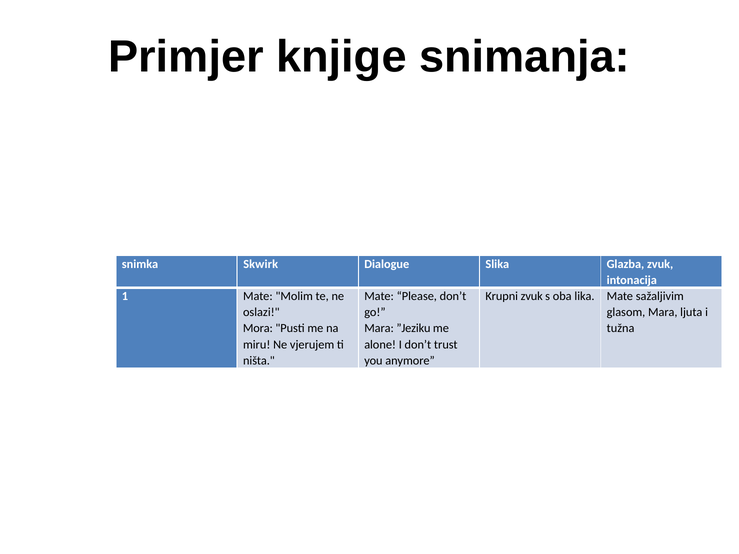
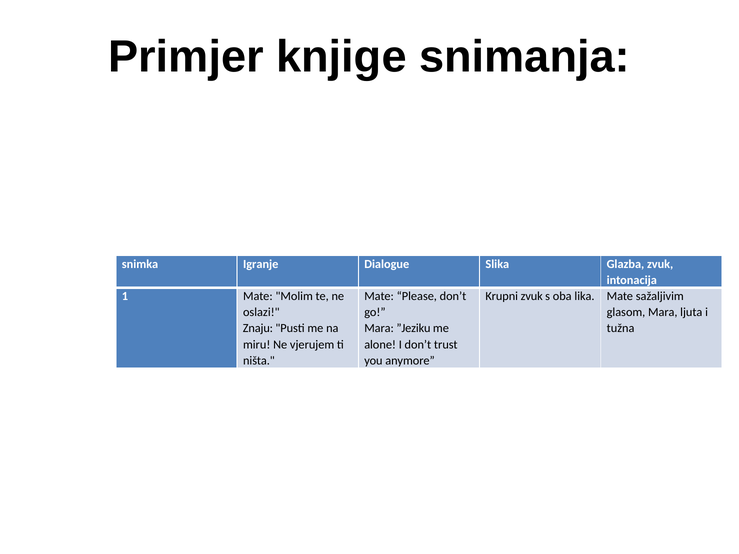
Skwirk: Skwirk -> Igranje (261, 264)
Mora: Mora -> Znaju (258, 329)
